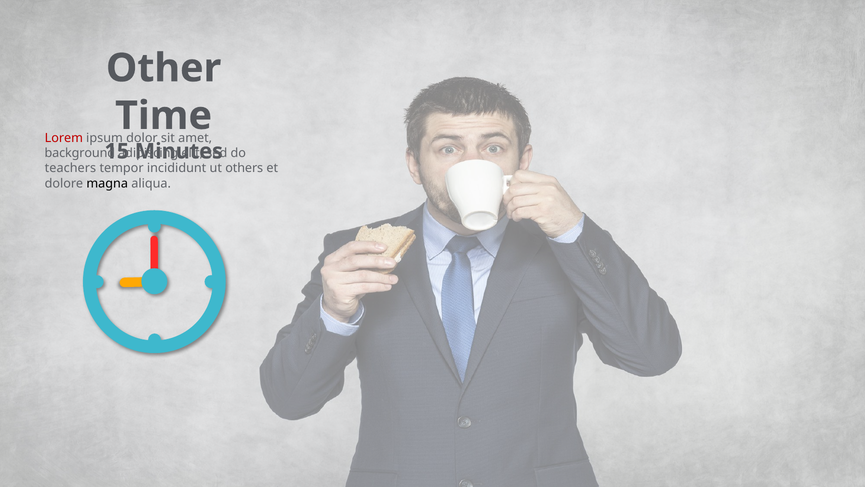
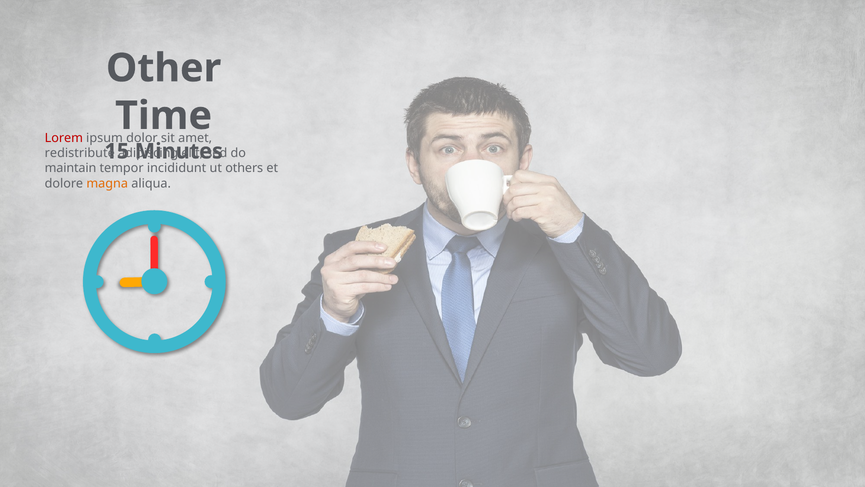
background: background -> redistribute (80, 153)
teachers: teachers -> maintain (71, 168)
magna colour: black -> orange (107, 183)
